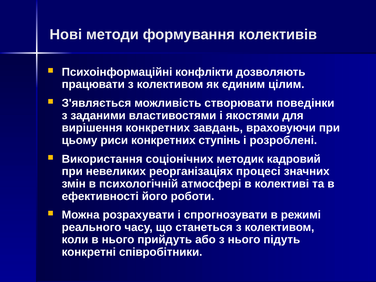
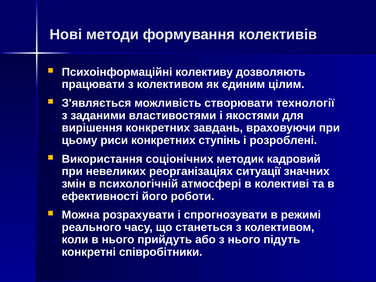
конфлікти: конфлікти -> колективу (204, 72)
поведінки: поведінки -> технології (305, 103)
процесі: процесі -> ситуації (258, 171)
